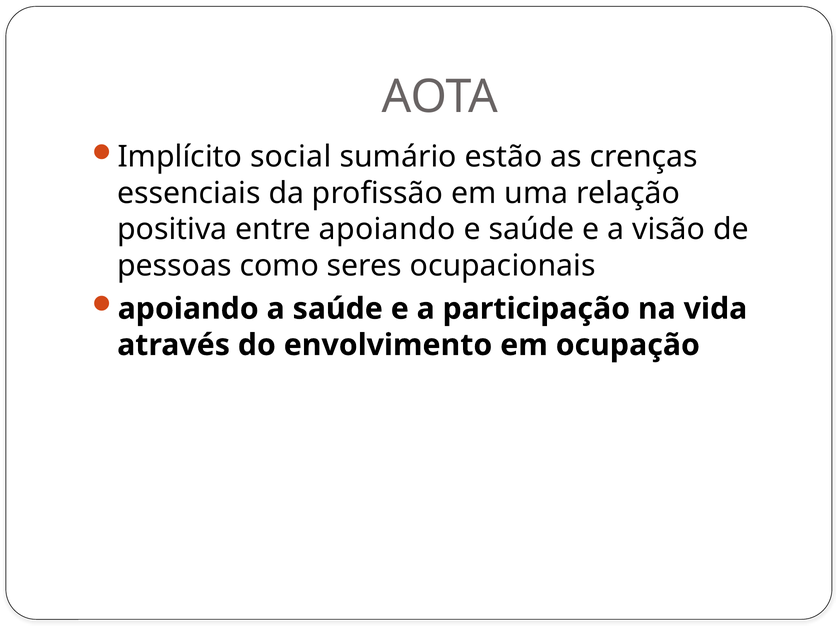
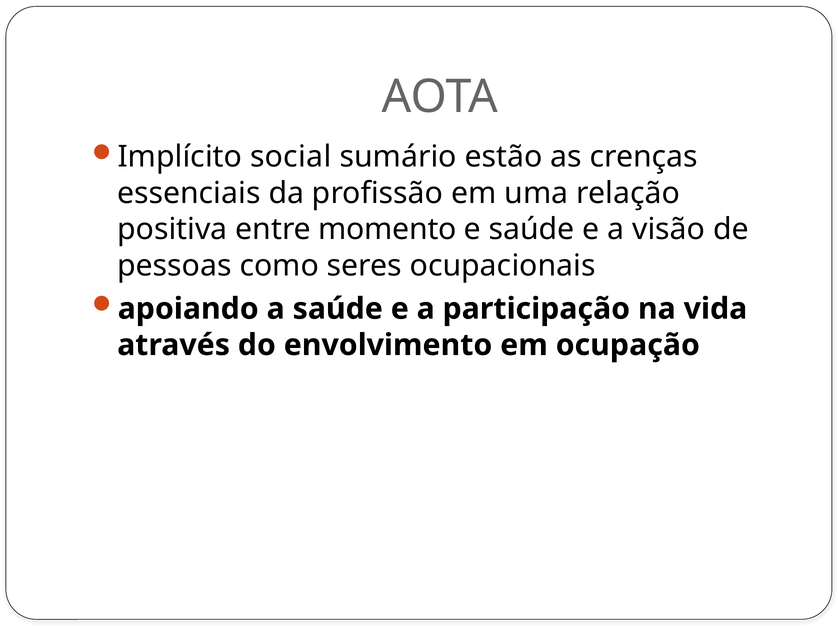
entre apoiando: apoiando -> momento (387, 230)
